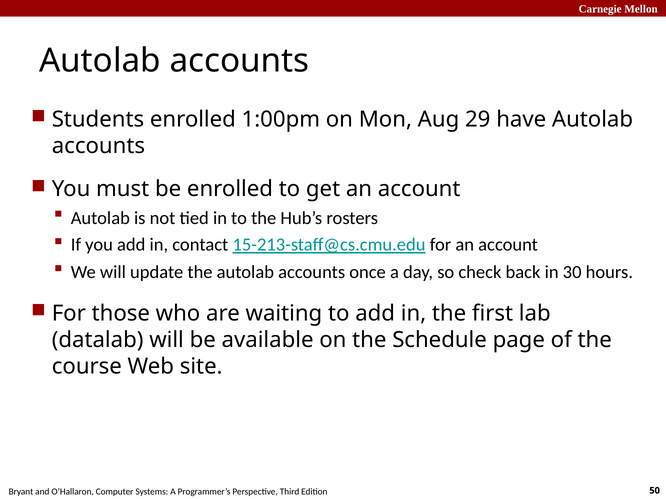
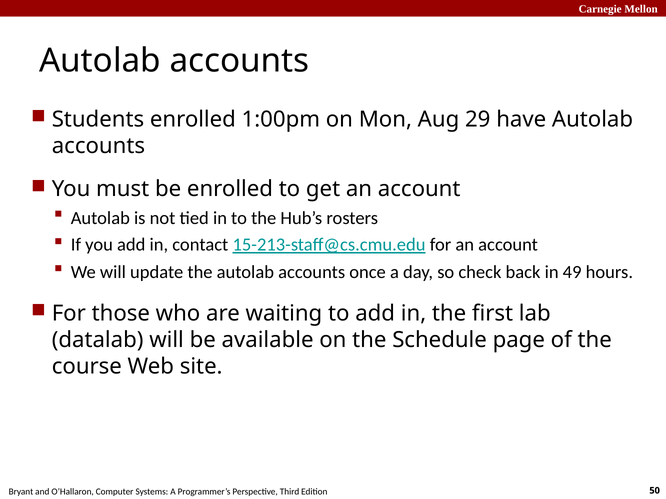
30: 30 -> 49 (572, 272)
